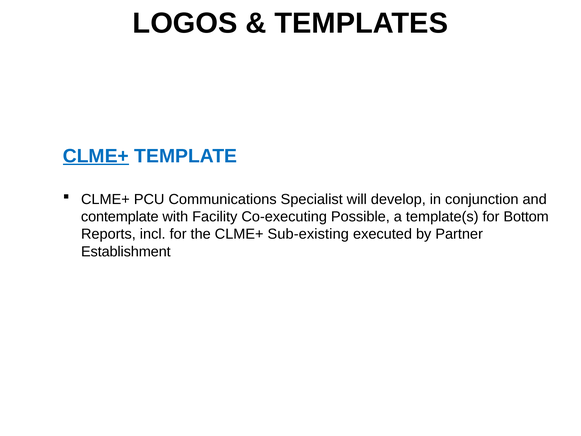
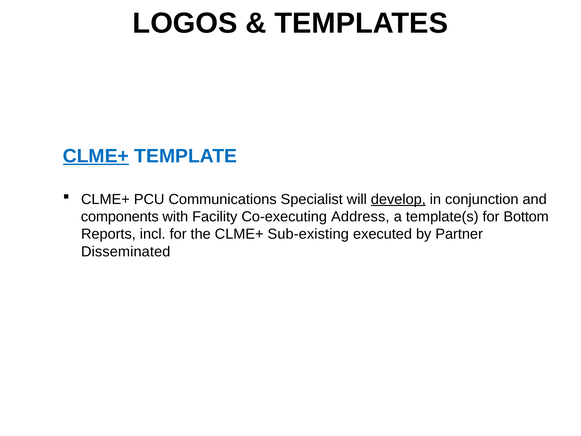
develop underline: none -> present (398, 199)
contemplate: contemplate -> components (120, 217)
Possible: Possible -> Address (360, 217)
Establishment: Establishment -> Disseminated (126, 251)
